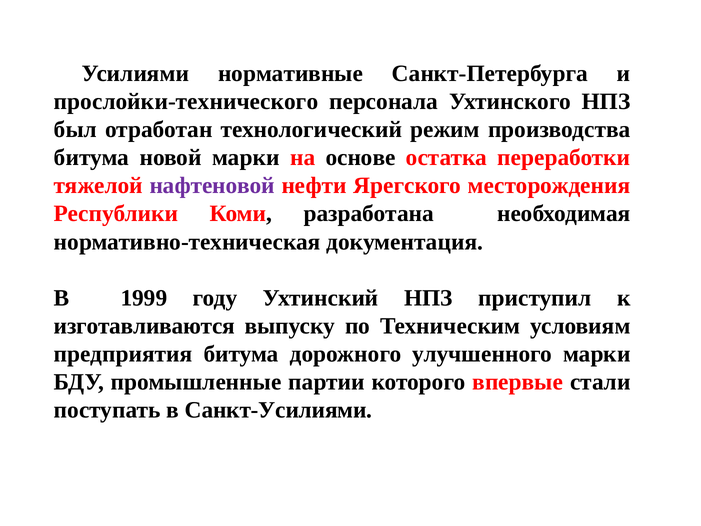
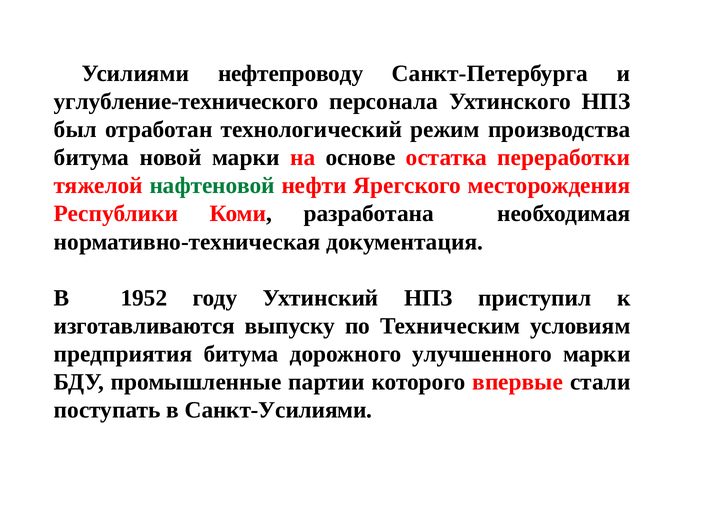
нормативные: нормативные -> нефтепроводу (291, 73)
прослойки-технического: прослойки-технического -> углубление-технического (186, 101)
нафтеновой colour: purple -> green (212, 186)
1999: 1999 -> 1952 (144, 298)
